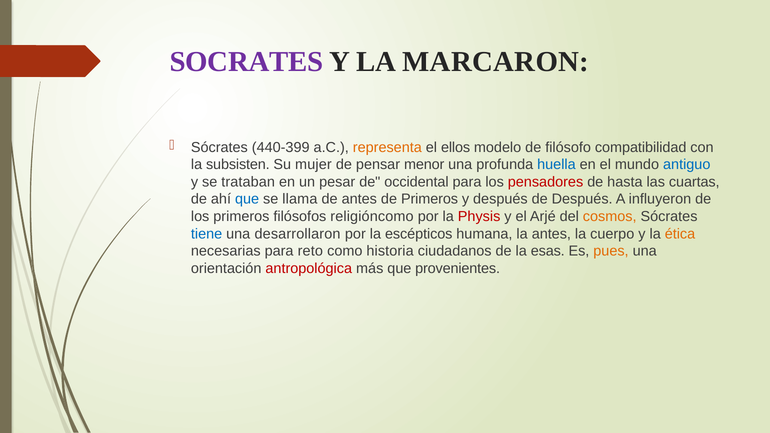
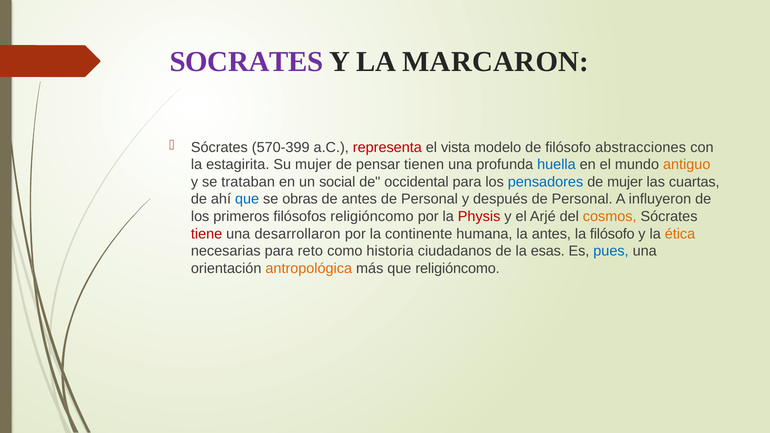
440-399: 440-399 -> 570-399 (281, 147)
representa colour: orange -> red (387, 147)
ellos: ellos -> vista (456, 147)
compatibilidad: compatibilidad -> abstracciones (641, 147)
subsisten: subsisten -> estagirita (238, 165)
menor: menor -> tienen (424, 165)
antiguo colour: blue -> orange (687, 165)
pesar: pesar -> social (337, 182)
pensadores colour: red -> blue (546, 182)
de hasta: hasta -> mujer (625, 182)
llama: llama -> obras (300, 199)
antes de Primeros: Primeros -> Personal (429, 199)
después de Después: Después -> Personal (582, 199)
tiene colour: blue -> red (207, 234)
escépticos: escépticos -> continente (419, 234)
la cuerpo: cuerpo -> filósofo (612, 234)
pues colour: orange -> blue (611, 251)
antropológica colour: red -> orange (309, 269)
que provenientes: provenientes -> religióncomo (458, 269)
